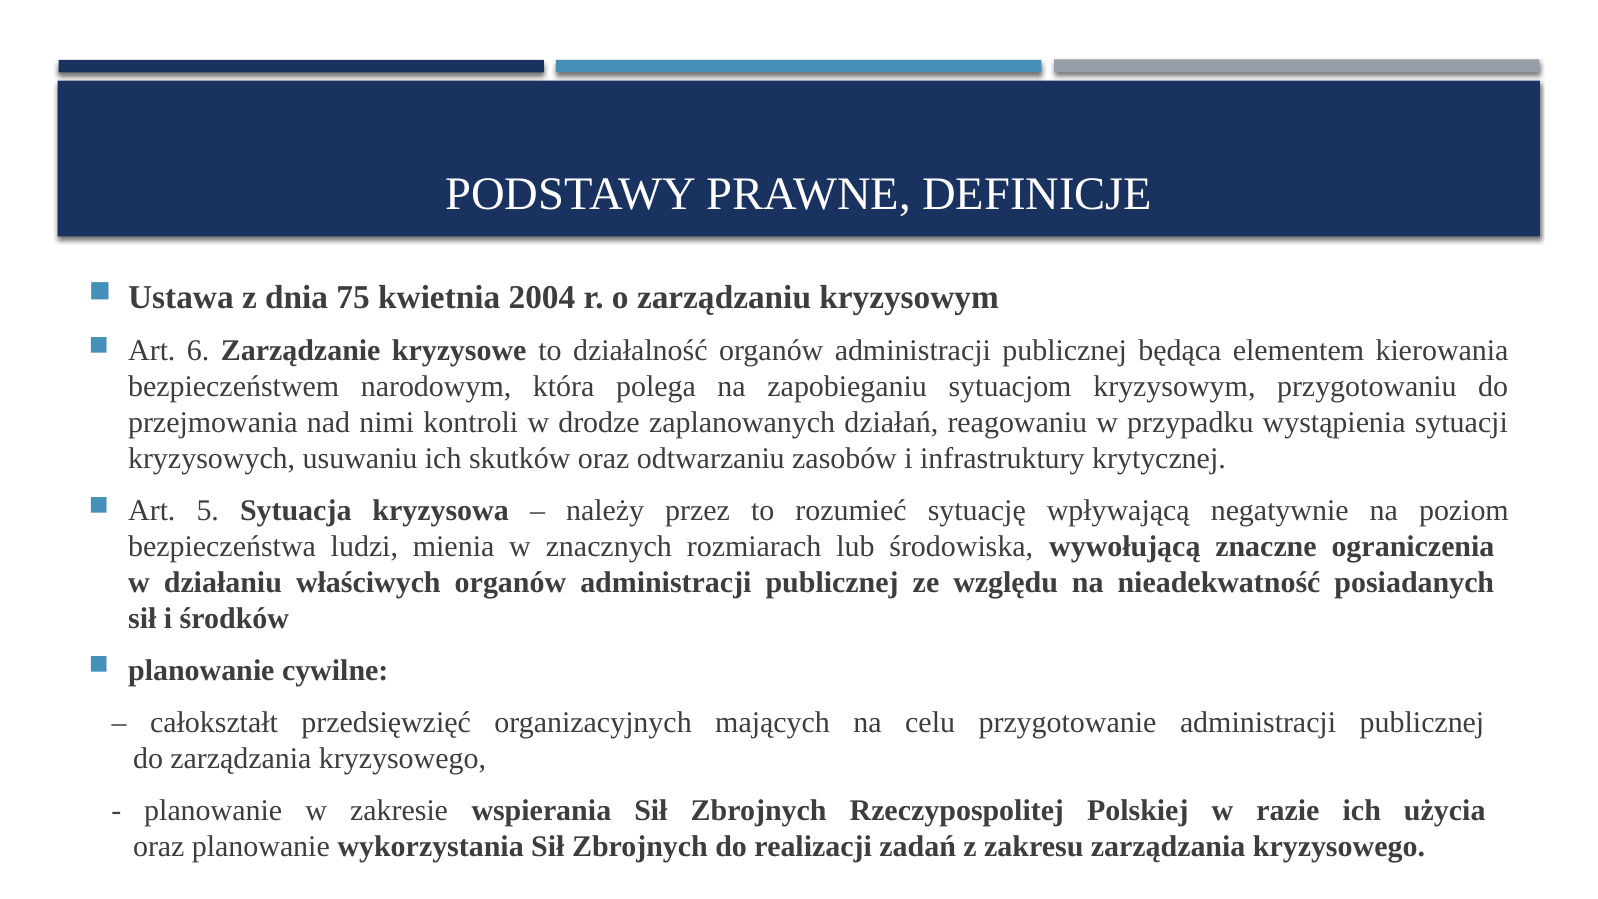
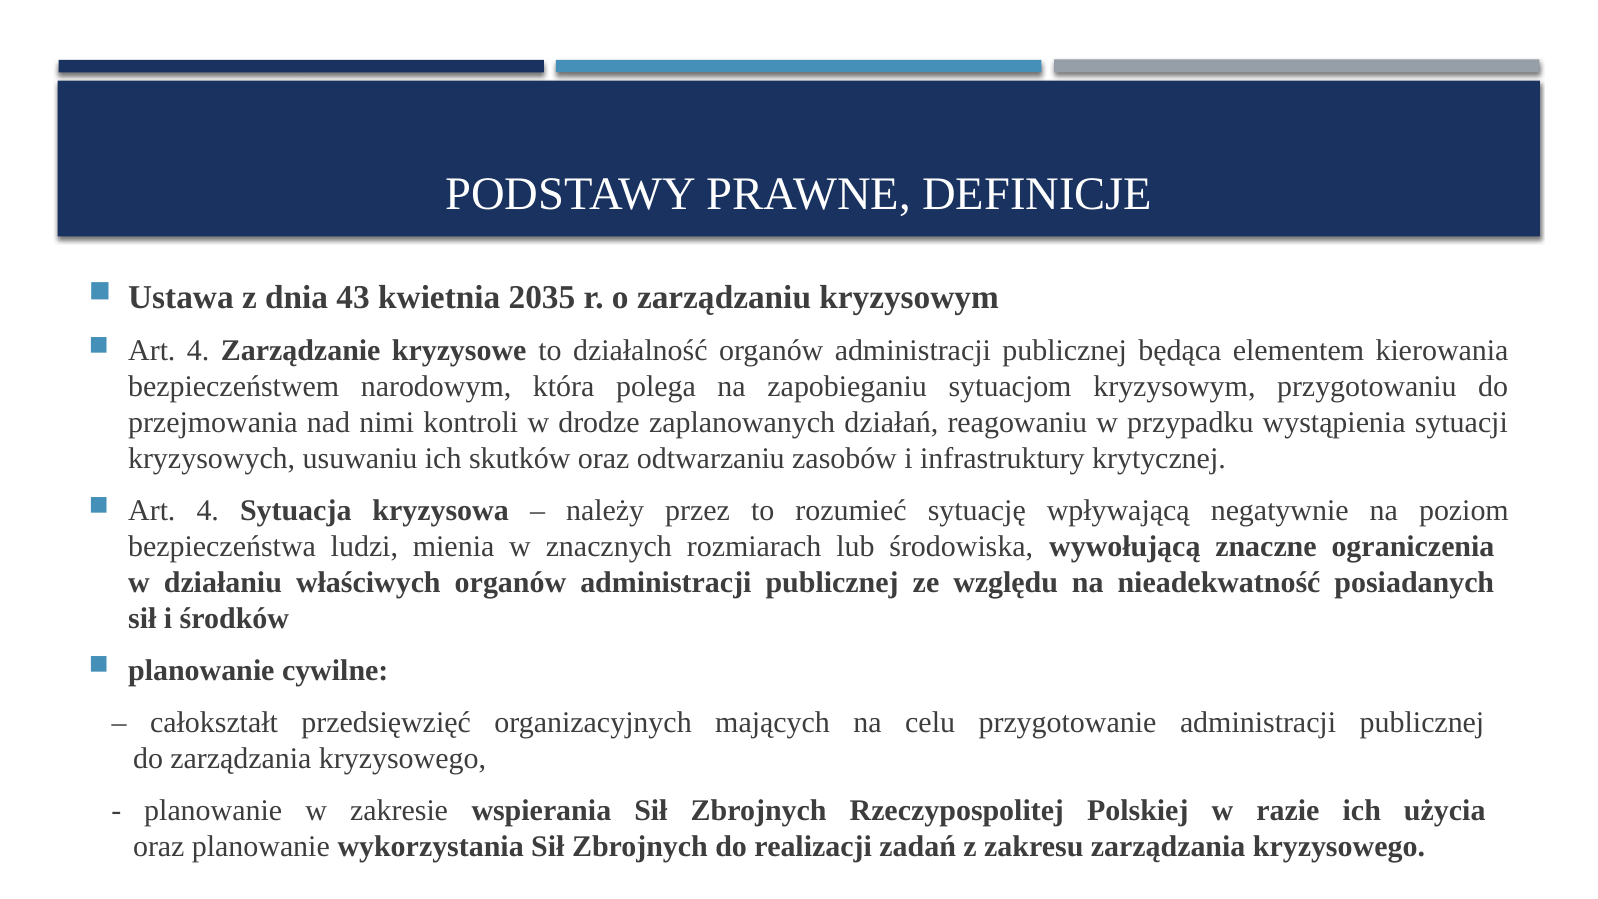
75: 75 -> 43 (353, 297)
2004: 2004 -> 2035 (542, 297)
6: 6 -> 4 (198, 351)
5: 5 -> 4 (208, 511)
